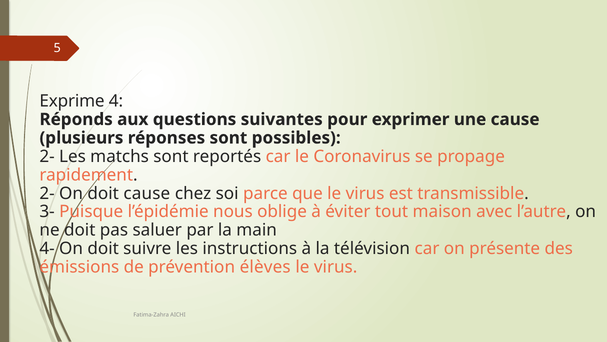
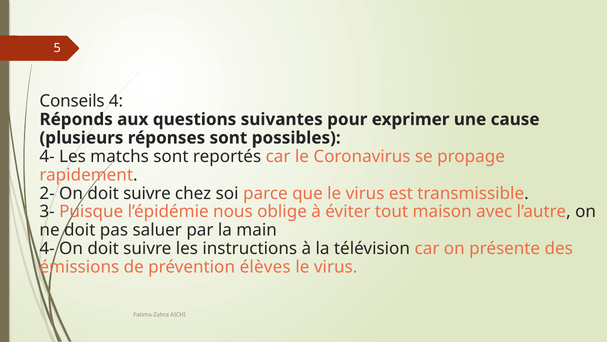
Exprime: Exprime -> Conseils (72, 101)
2-: 2- -> 4- (47, 156)
2- On doit cause: cause -> suivre (147, 193)
